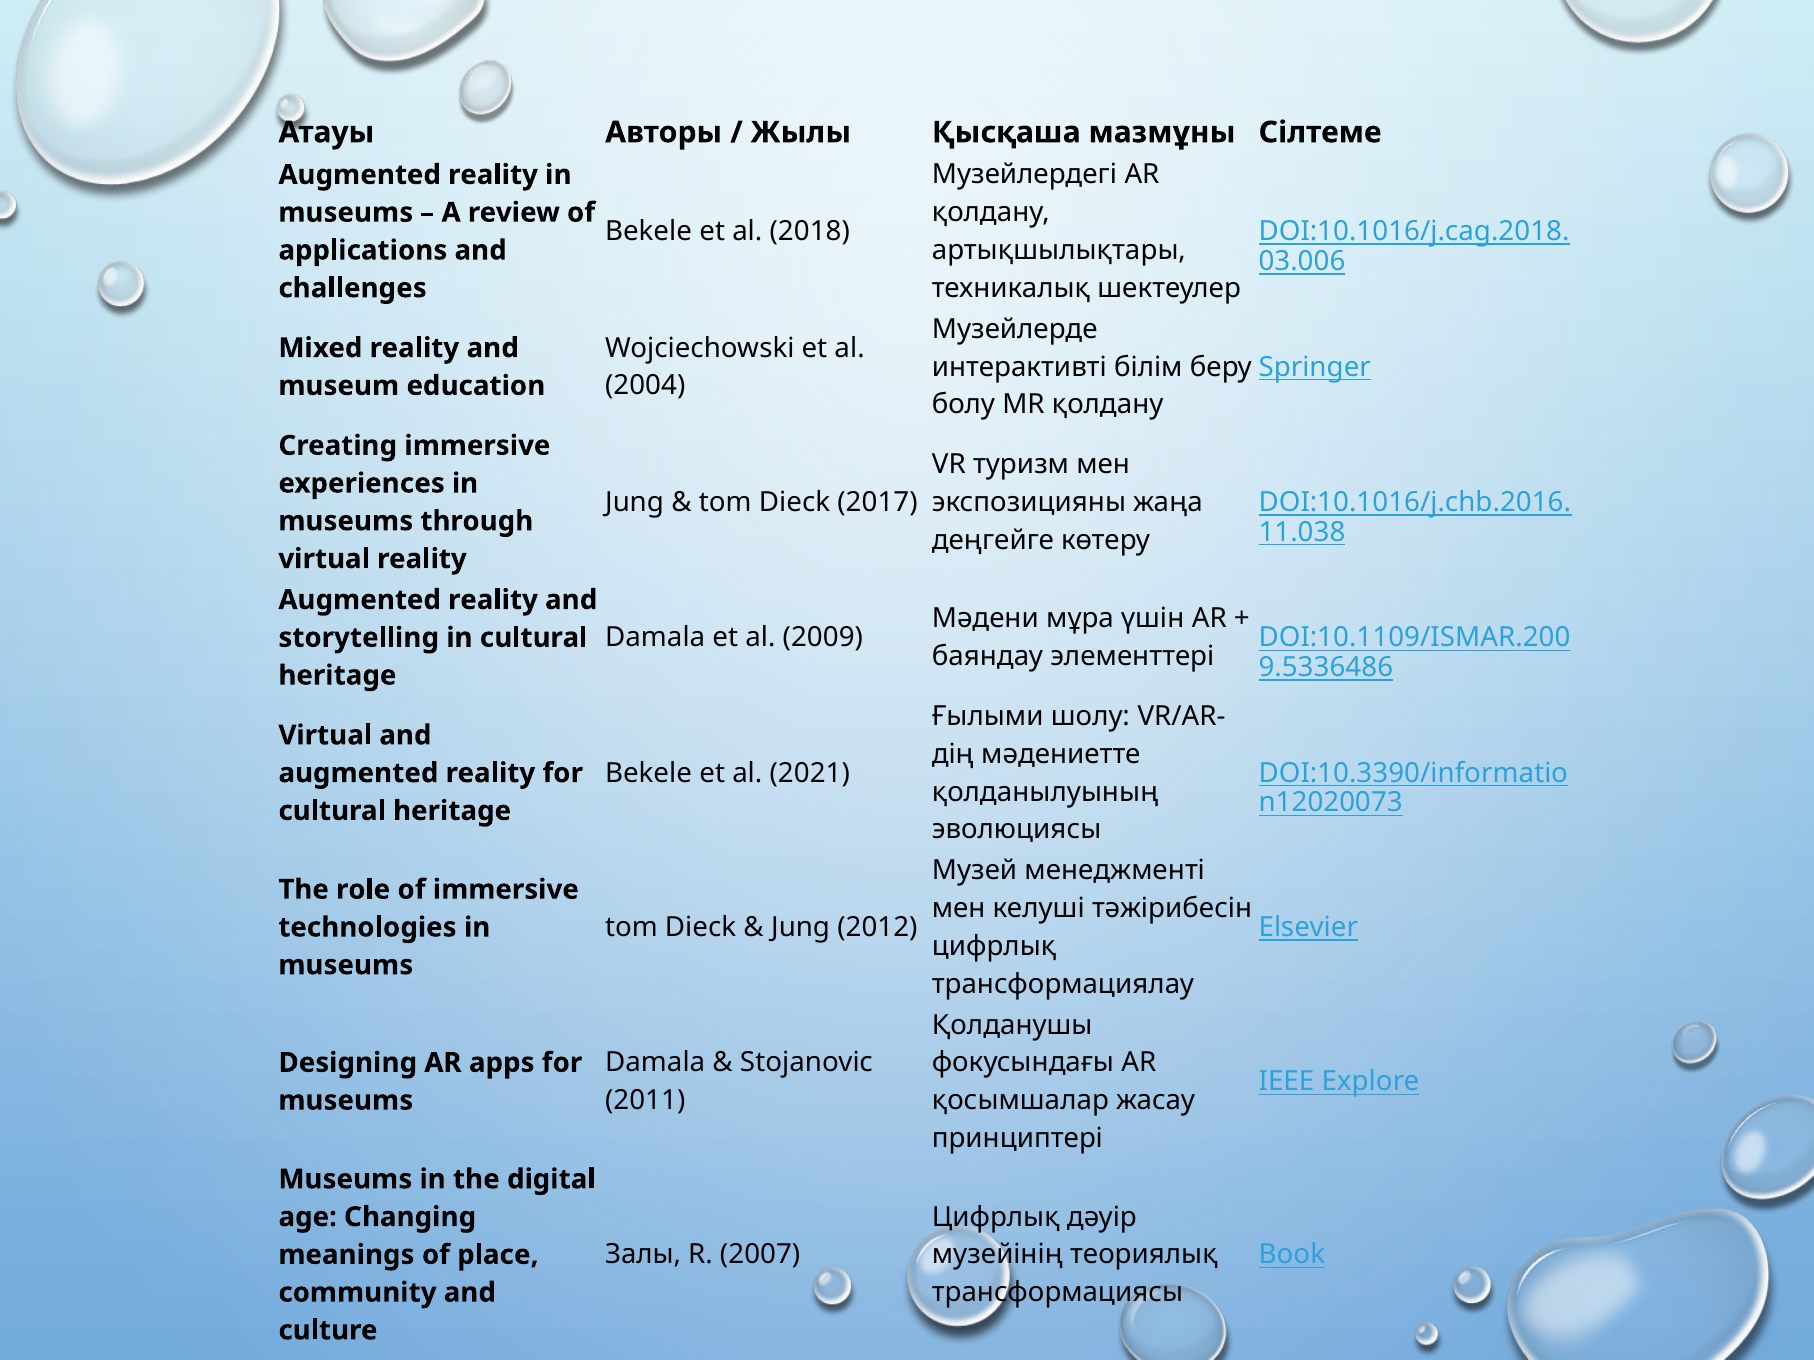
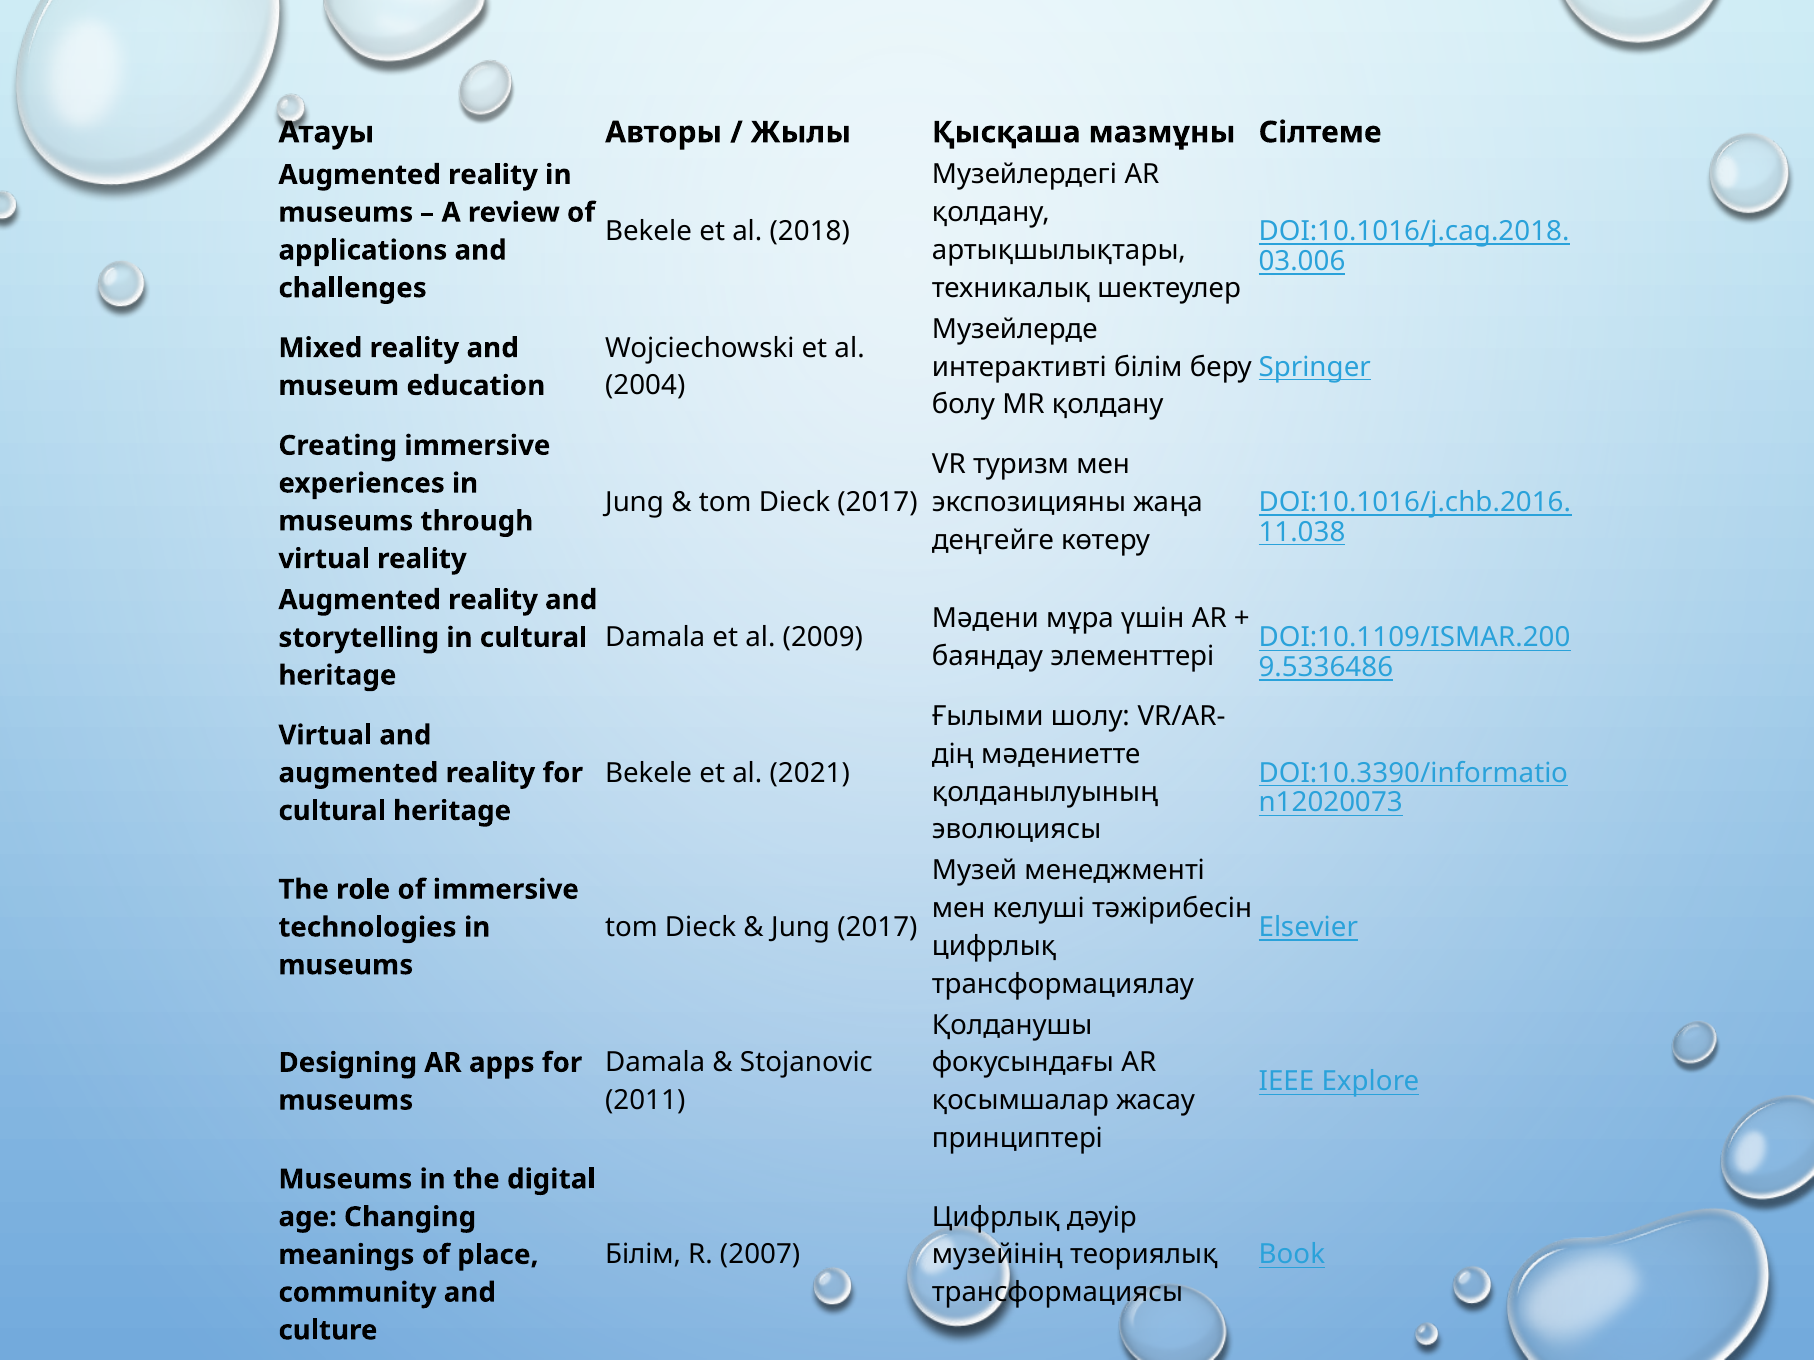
Jung 2012: 2012 -> 2017 (877, 928)
Залы: Залы -> Білім (643, 1255)
